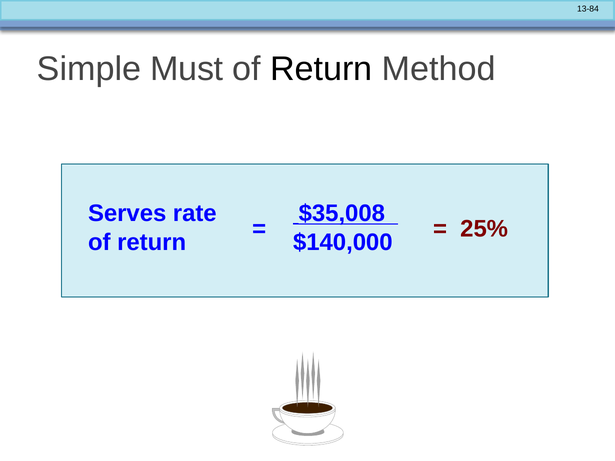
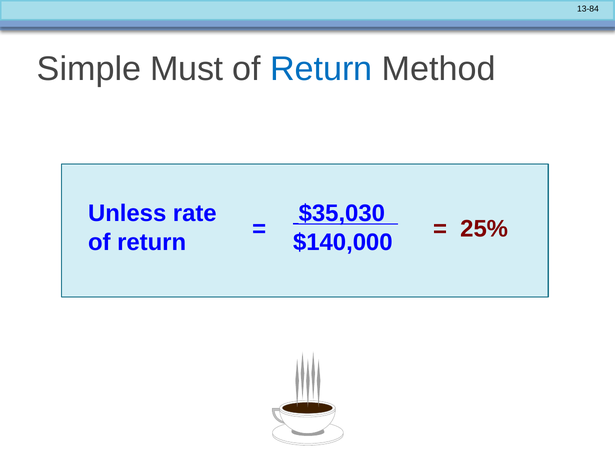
Return colour: black -> blue (321, 69)
Serves: Serves -> Unless (127, 214)
$35,008: $35,008 -> $35,030 (342, 214)
